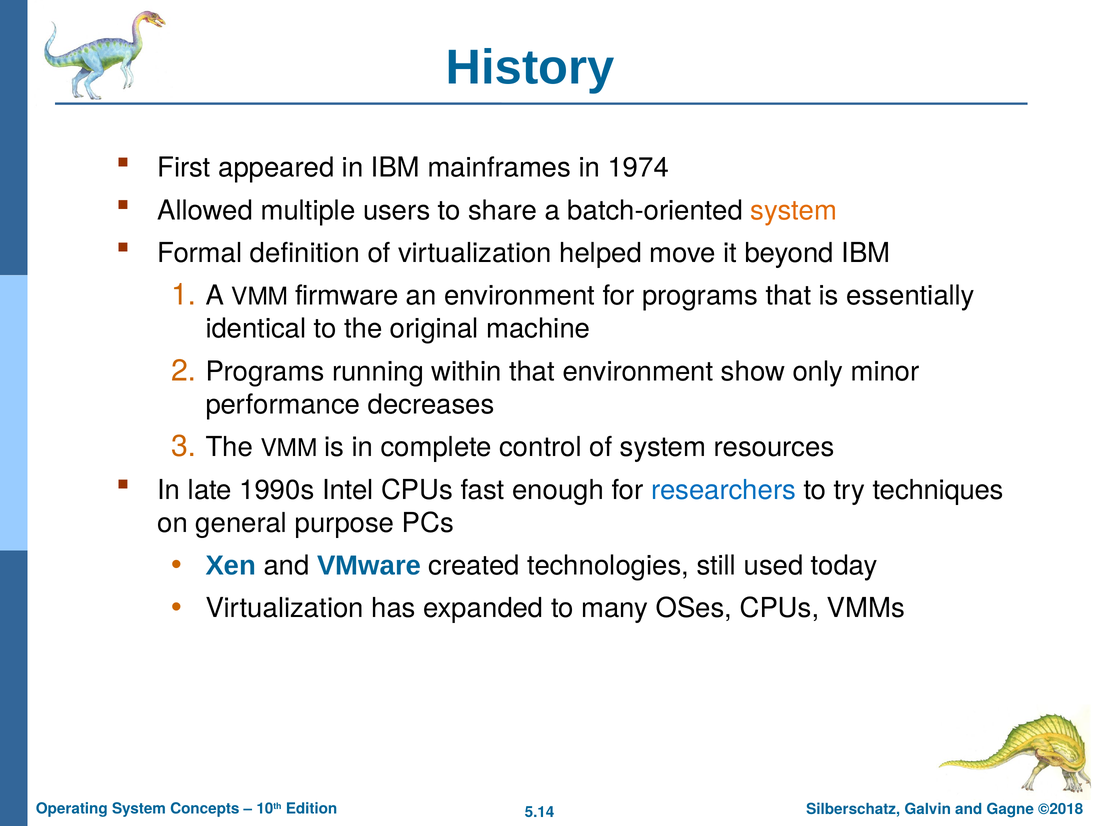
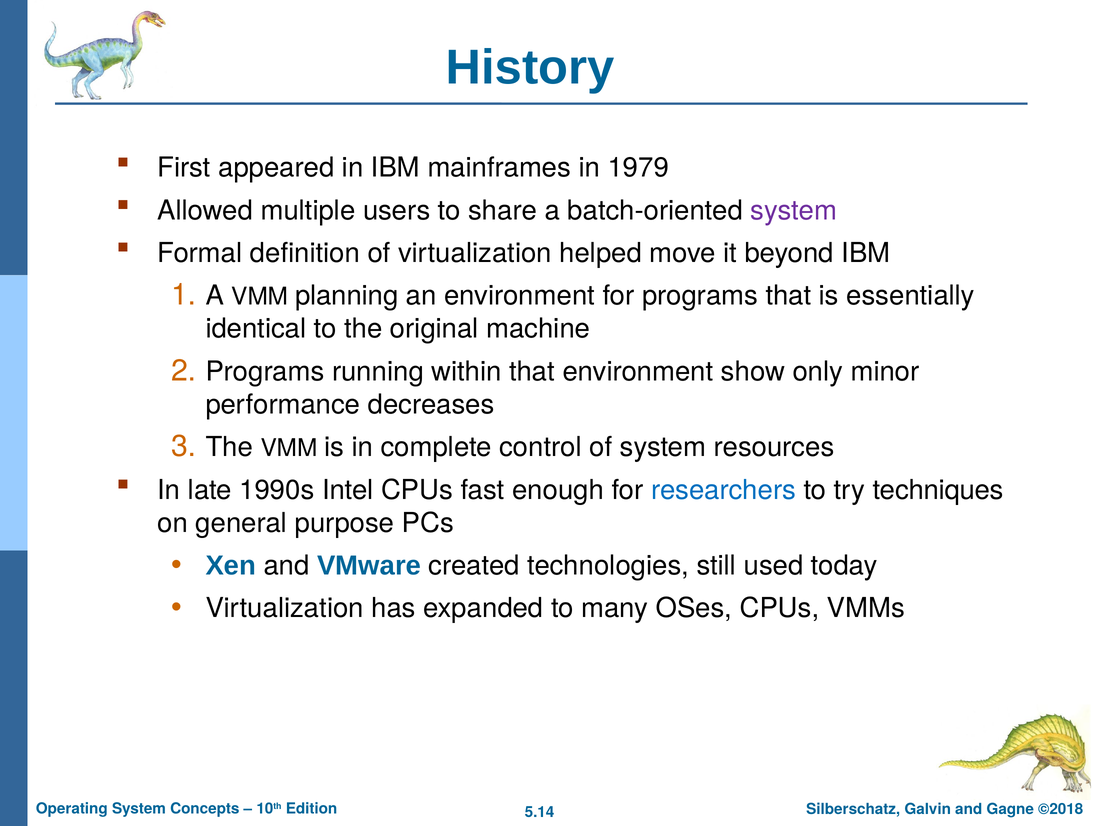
1974: 1974 -> 1979 (638, 168)
system colour: orange -> purple (794, 210)
firmware: firmware -> planning (347, 296)
